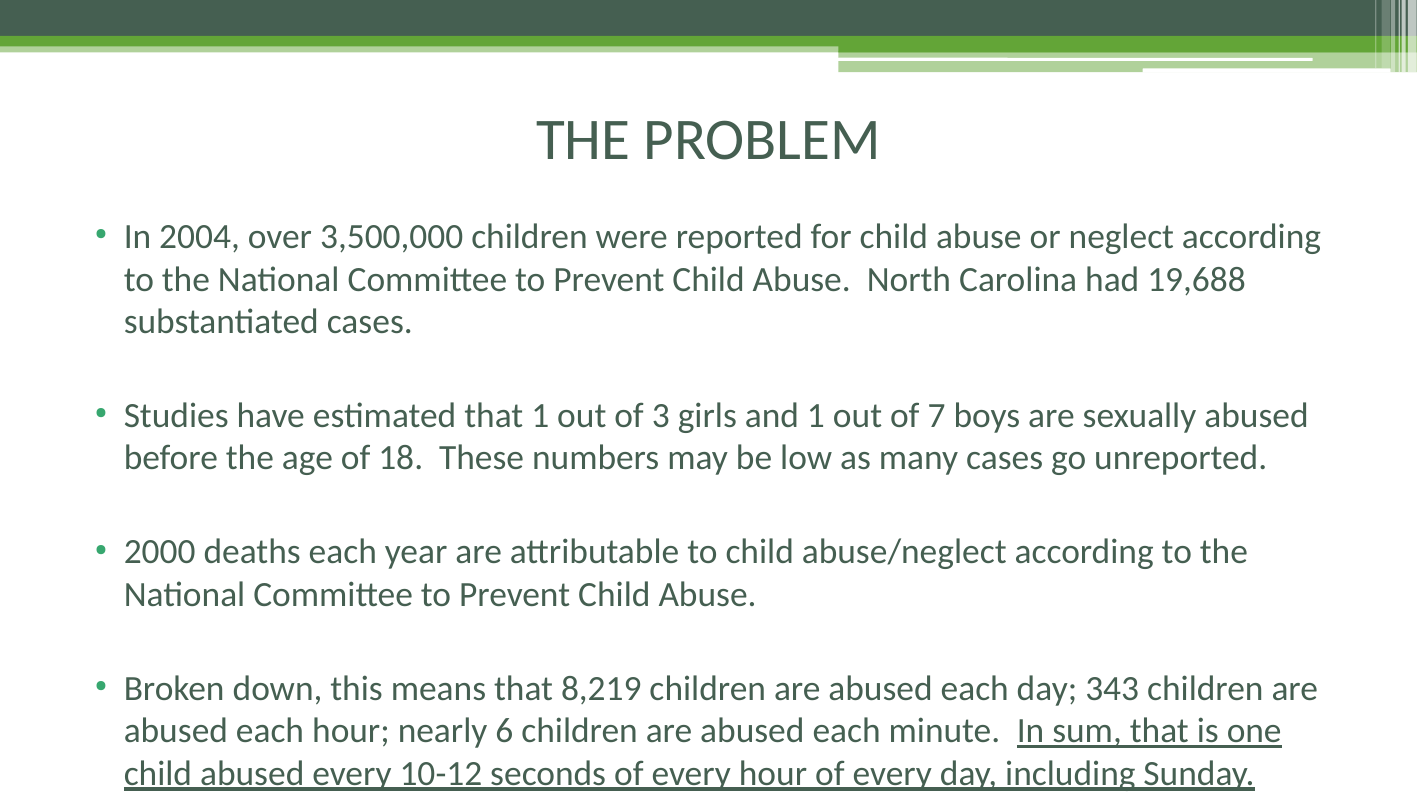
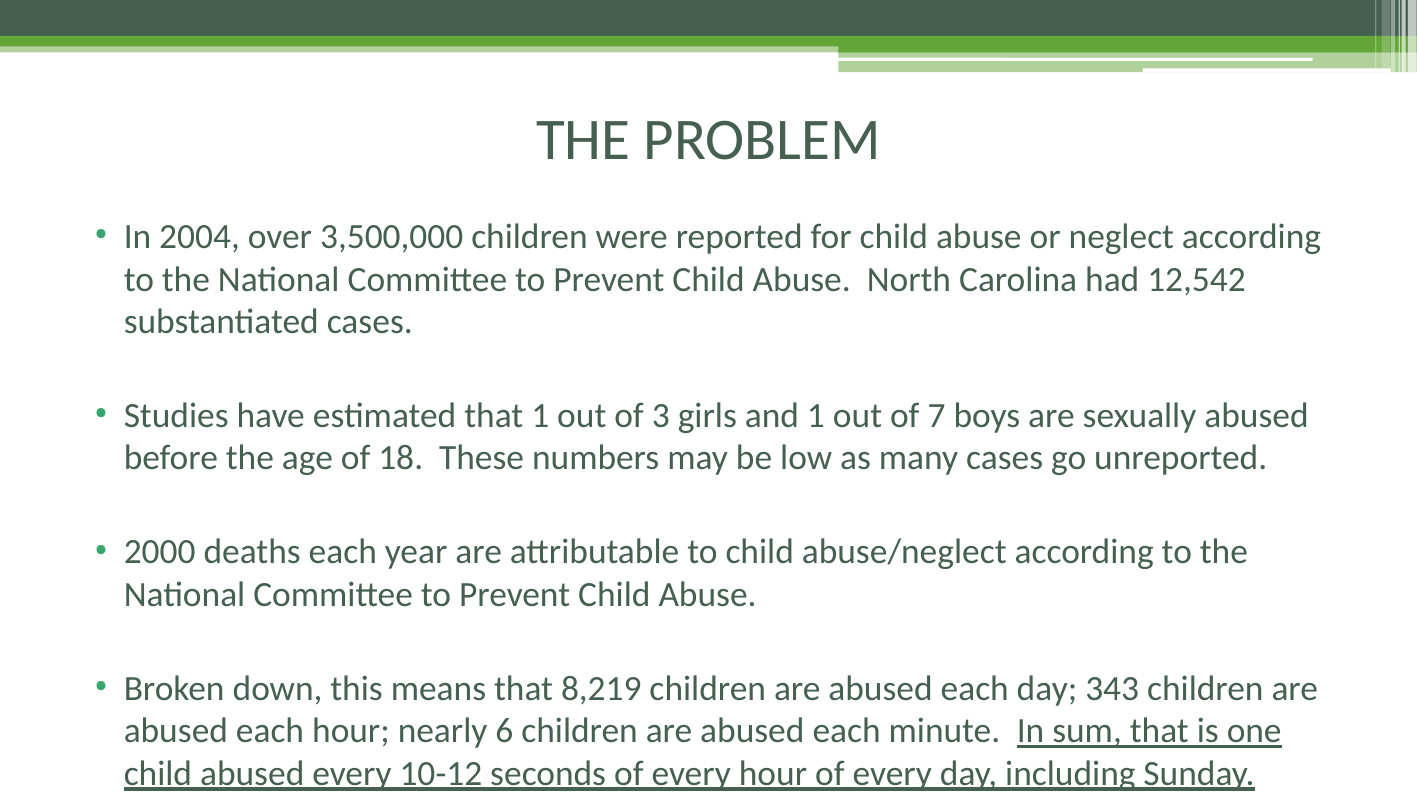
19,688: 19,688 -> 12,542 (1197, 279)
